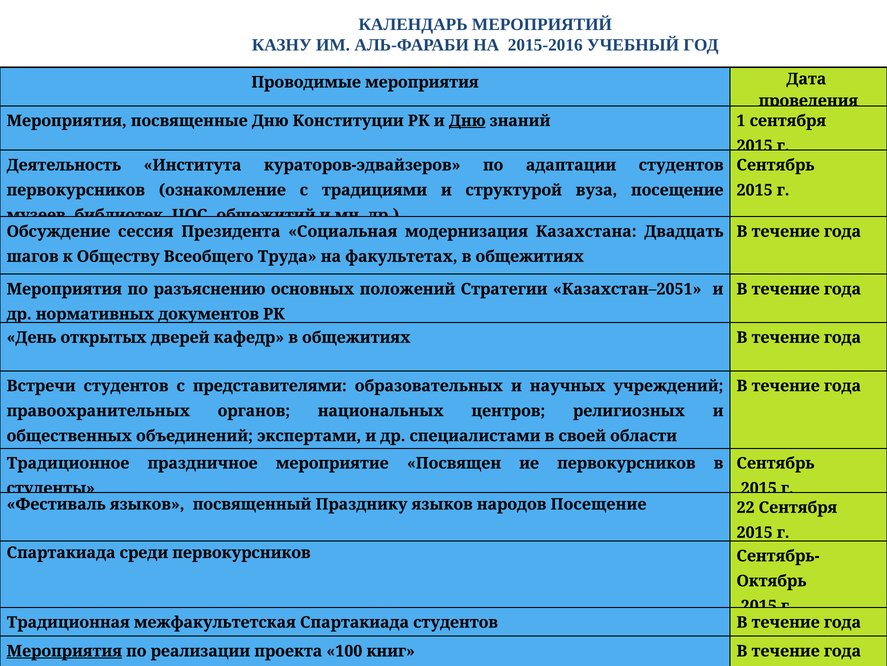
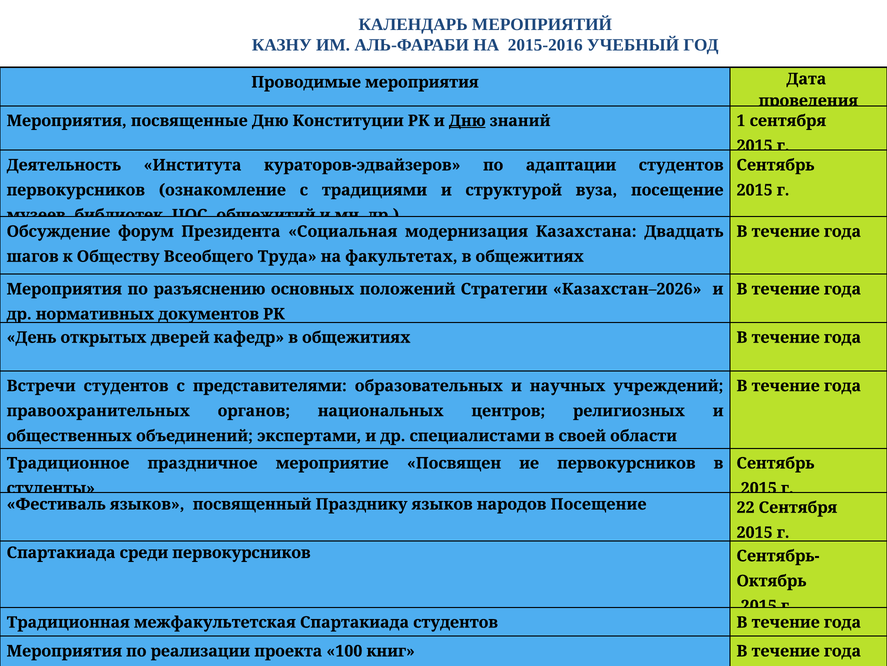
сессия: сессия -> форум (146, 231)
Казахстан–2051: Казахстан–2051 -> Казахстан–2026 (627, 289)
Мероприятия underline: present -> none (64, 650)
